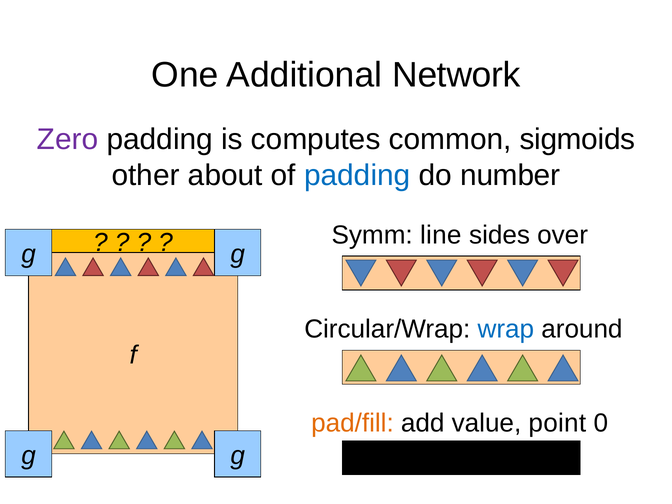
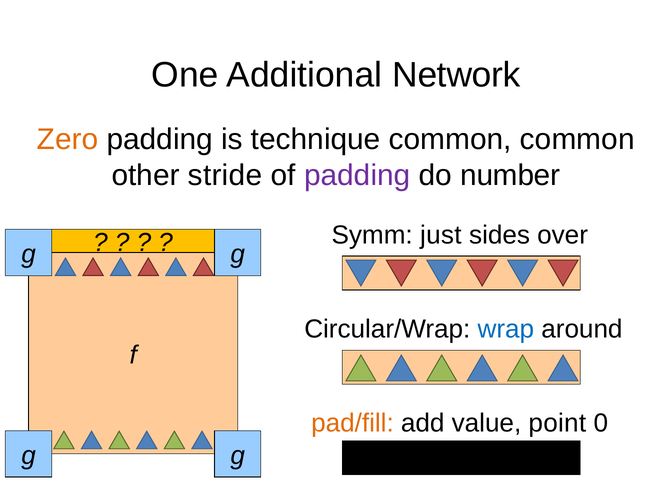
Zero colour: purple -> orange (68, 139)
computes: computes -> technique (316, 139)
common sigmoids: sigmoids -> common (577, 139)
about: about -> stride (225, 175)
padding colour: blue -> purple (357, 175)
line: line -> just (441, 235)
